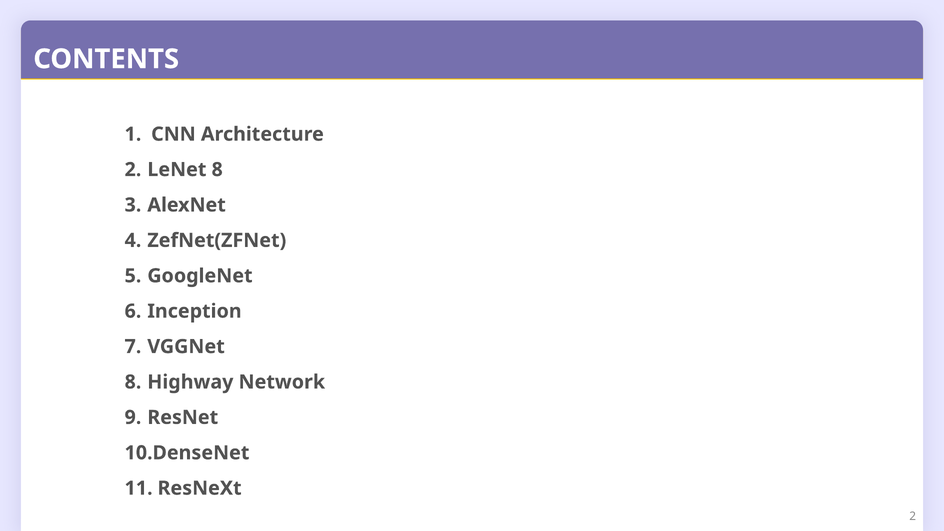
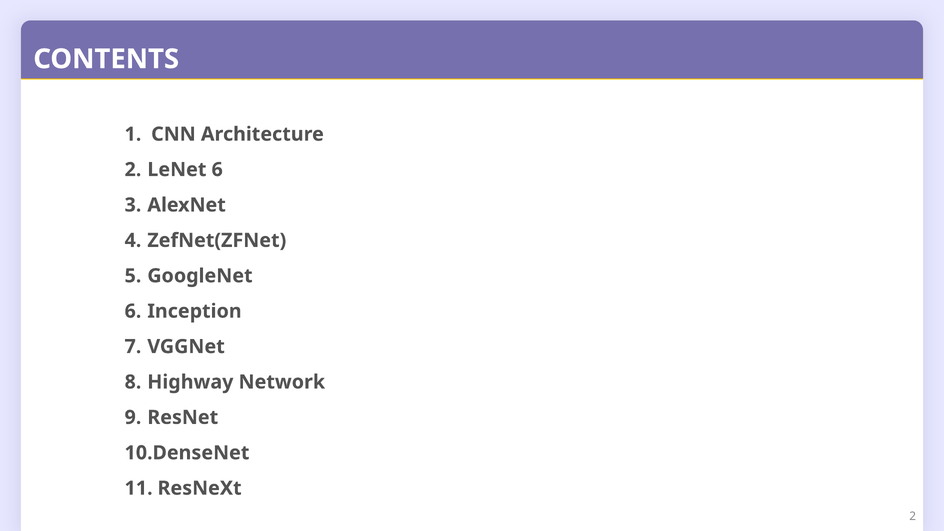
LeNet 8: 8 -> 6 (217, 170)
